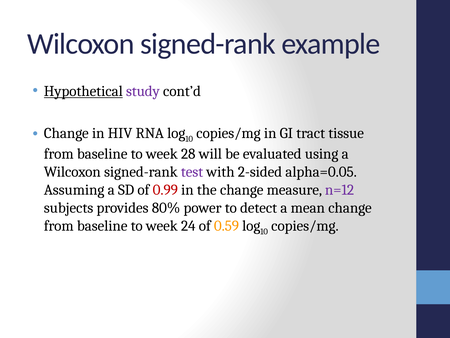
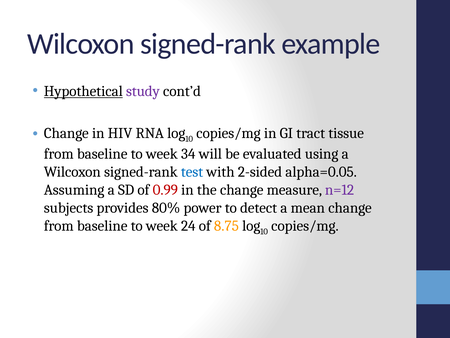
28: 28 -> 34 (188, 154)
test colour: purple -> blue (192, 172)
0.59: 0.59 -> 8.75 (226, 226)
